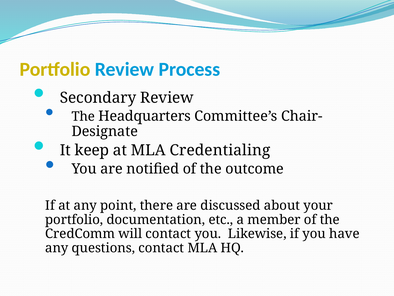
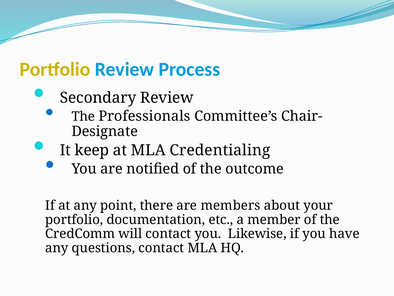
Headquarters: Headquarters -> Professionals (144, 116)
discussed: discussed -> members (230, 205)
